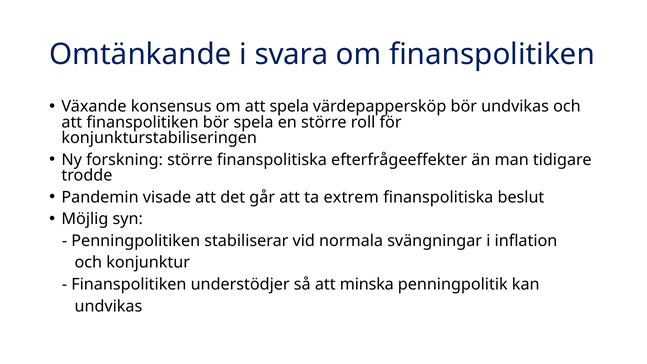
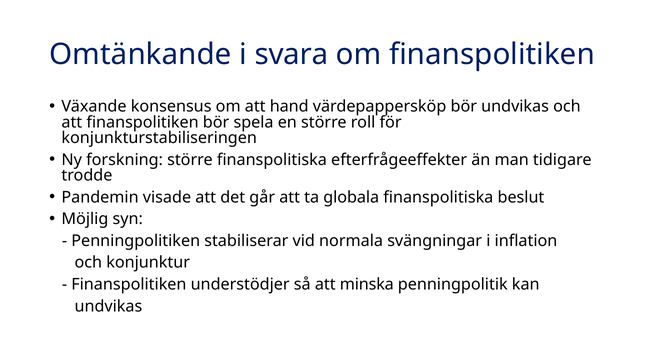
att spela: spela -> hand (289, 107)
extrem: extrem -> globala (351, 197)
